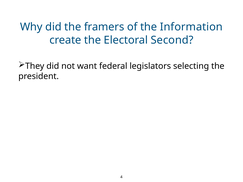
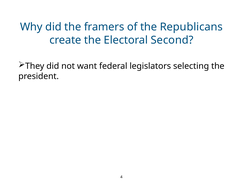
Information: Information -> Republicans (191, 27)
